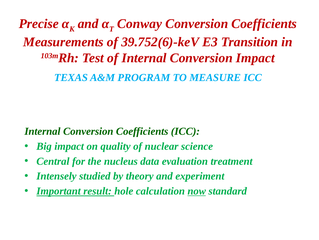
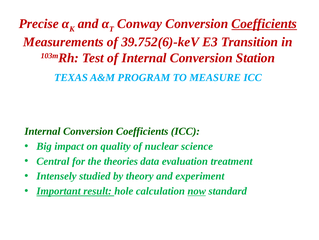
Coefficients underline: none -> present (264, 24)
Conversion Impact: Impact -> Station (255, 58)
nucleus: nucleus -> theories (121, 161)
